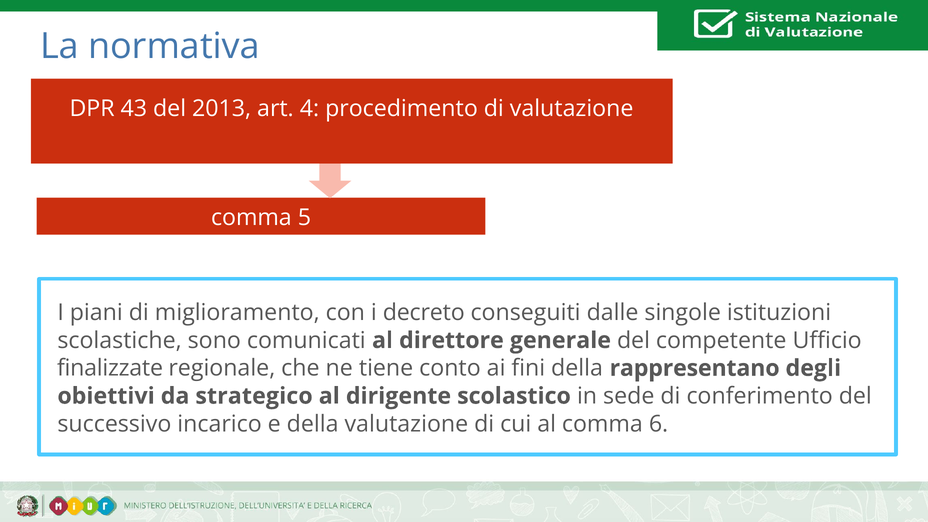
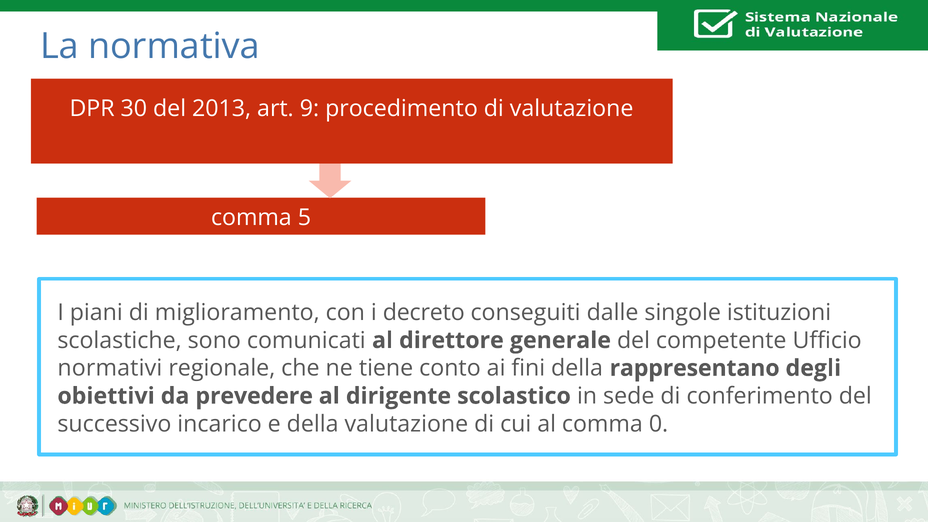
43: 43 -> 30 (134, 109)
4: 4 -> 9 (309, 109)
finalizzate: finalizzate -> normativi (110, 368)
strategico: strategico -> prevedere (254, 396)
6: 6 -> 0 (659, 424)
